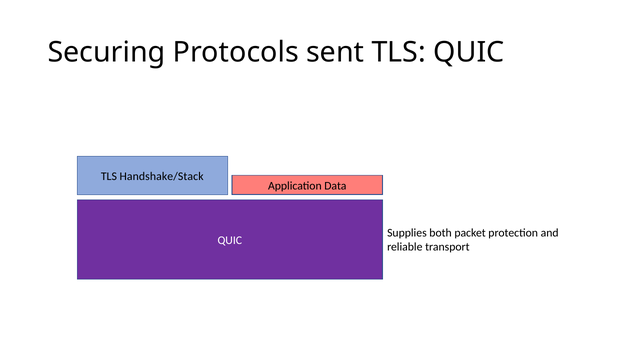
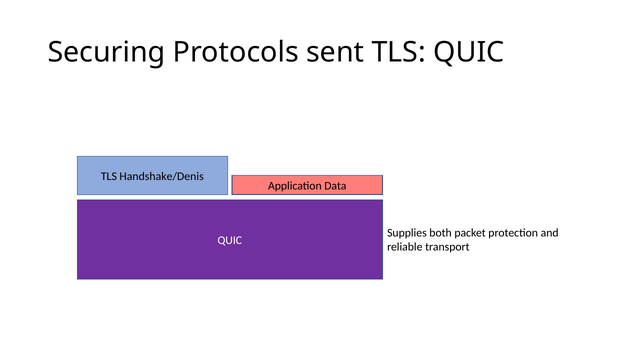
Handshake/Stack: Handshake/Stack -> Handshake/Denis (162, 176)
